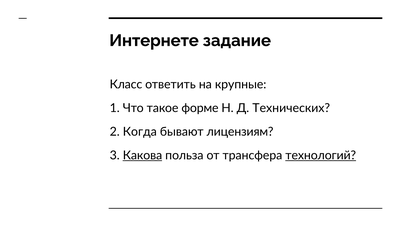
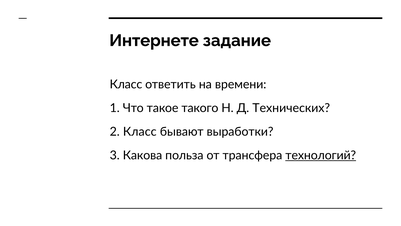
крупные: крупные -> времени (241, 84)
форме: форме -> такого (200, 108)
2 Когда: Когда -> Класс (140, 131)
лицензиям: лицензиям -> выработки (240, 131)
Какова underline: present -> none (143, 155)
